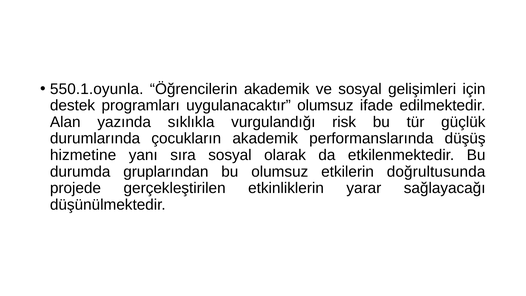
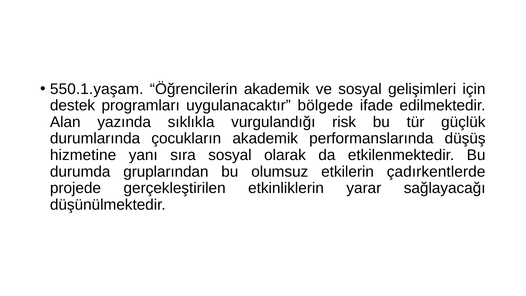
550.1.oyunla: 550.1.oyunla -> 550.1.yaşam (97, 89)
uygulanacaktır olumsuz: olumsuz -> bölgede (325, 105)
doğrultusunda: doğrultusunda -> çadırkentlerde (436, 172)
